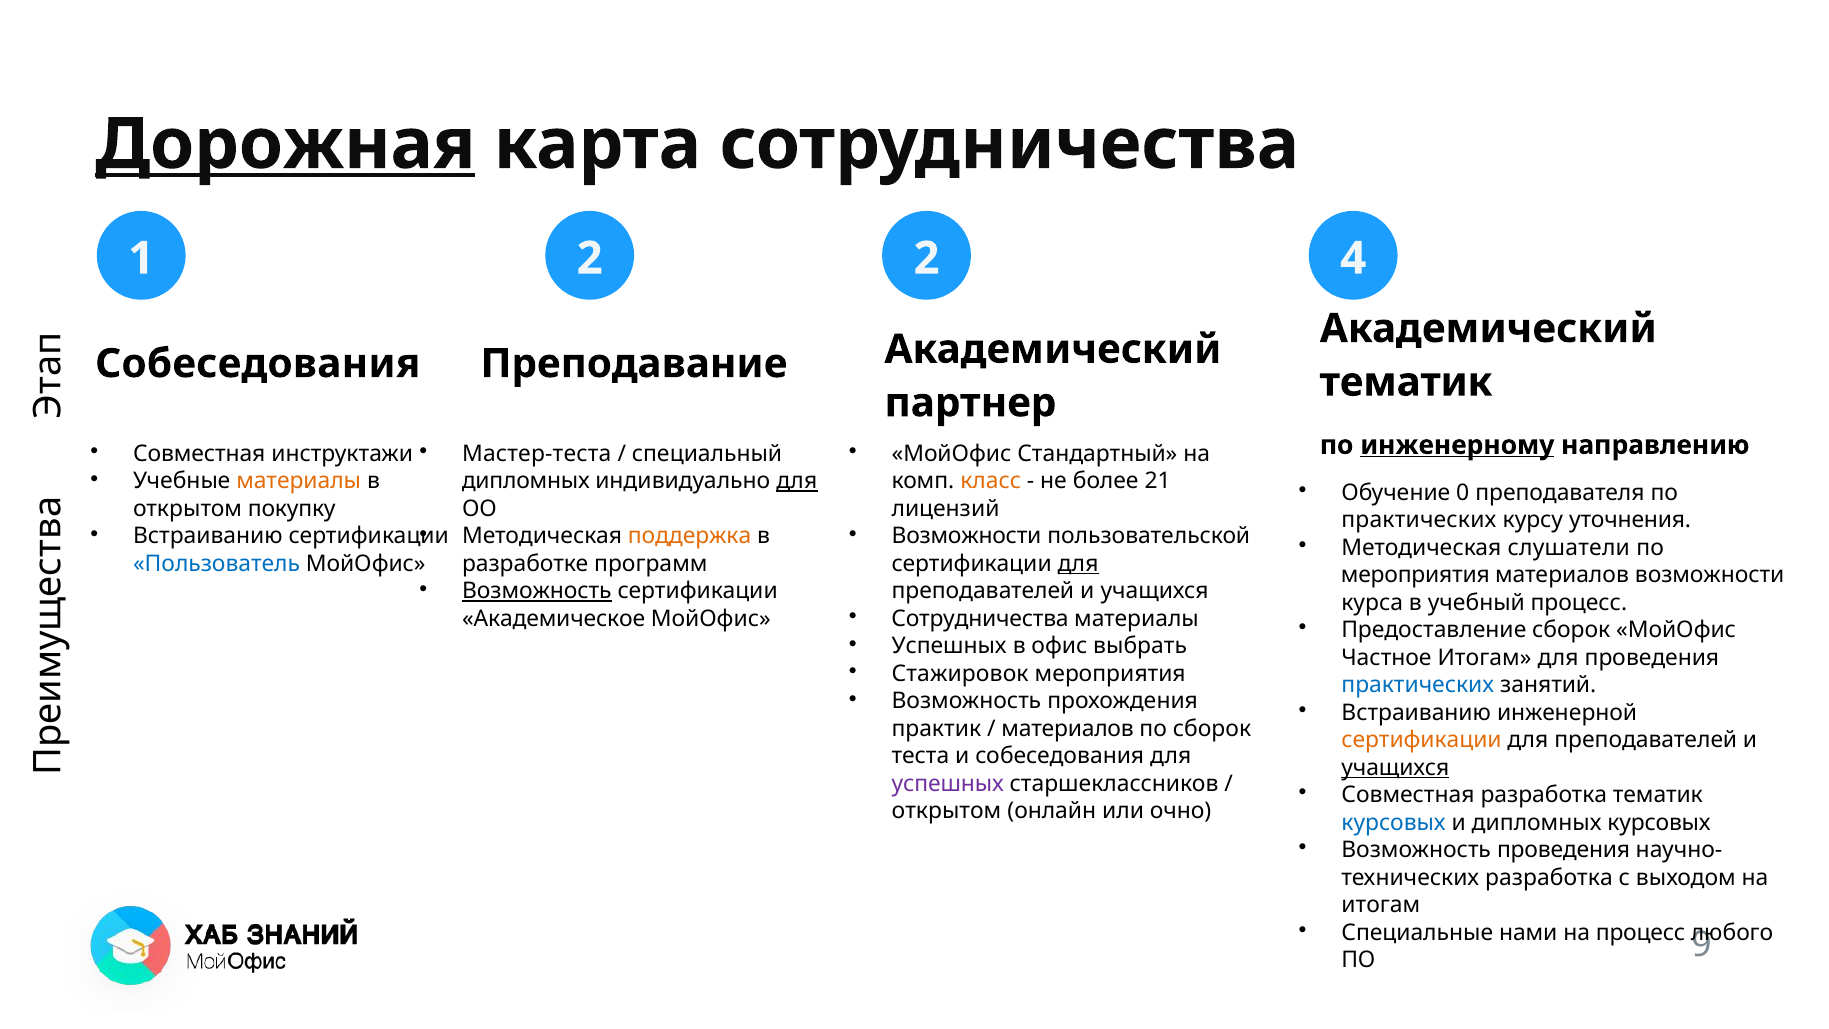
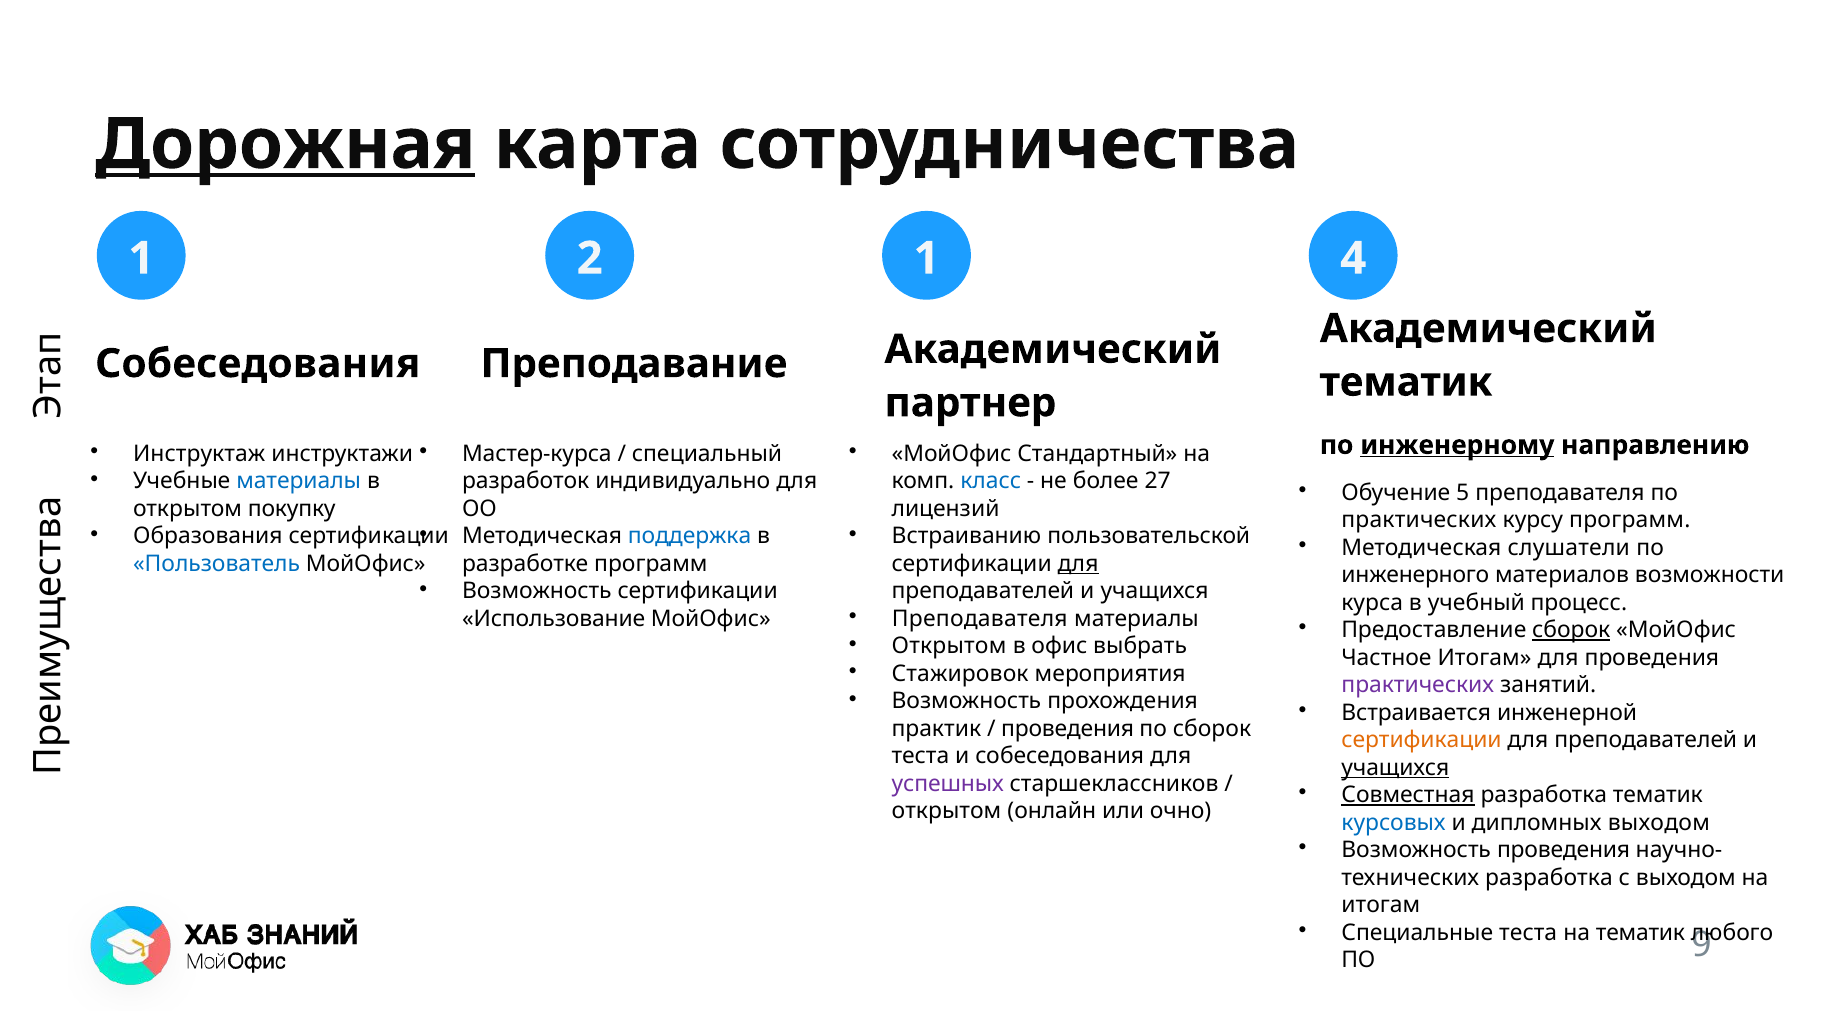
2 2: 2 -> 1 (927, 258)
Совместная: Совместная -> Инструктаж (199, 454)
Мастер-теста: Мастер-теста -> Мастер-курса (537, 454)
материалы colour: orange -> blue (299, 481)
дипломных: дипломных -> разработок (526, 481)
для underline: present -> none (797, 481)
класс colour: orange -> blue (991, 481)
21: 21 -> 27 (1158, 481)
0: 0 -> 5 (1463, 492)
курсу уточнения: уточнения -> программ (1630, 520)
Встраиванию: Встраиванию -> Образования (208, 536)
поддержка colour: orange -> blue (690, 536)
Возможности: Возможности -> Встраиванию (966, 536)
мероприятия: мероприятия -> инженерного (1415, 575)
Возможность underline: present -> none (537, 591)
Академическое: Академическое -> Использование (554, 619)
Сотрудничества: Сотрудничества -> Преподавателя (980, 619)
сборок underline: none -> present (1571, 630)
Успешных: Успешных -> Открытом (949, 646)
практических colour: blue -> purple (1418, 685)
Встраиванию: Встраиванию -> Встраивается (1416, 712)
материалов: материалов -> проведения (1068, 729)
Совместная underline: none -> present (1408, 795)
дипломных курсовых: курсовых -> выходом (1659, 822)
Специальные нами: нами -> теста (1528, 933)
на процесс: процесс -> тематик (1641, 933)
